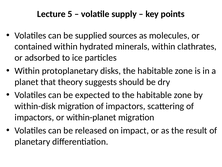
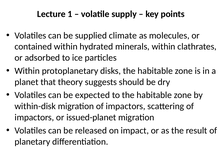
5: 5 -> 1 (70, 14)
sources: sources -> climate (123, 35)
within-planet: within-planet -> issued-planet (91, 117)
